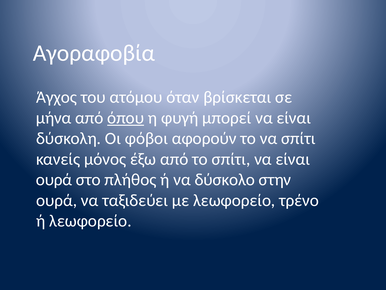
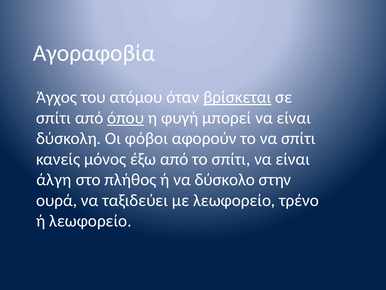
βρίσκεται underline: none -> present (237, 97)
μήνα: μήνα -> σπίτι (54, 118)
ουρά: ουρά -> άλγη (54, 179)
